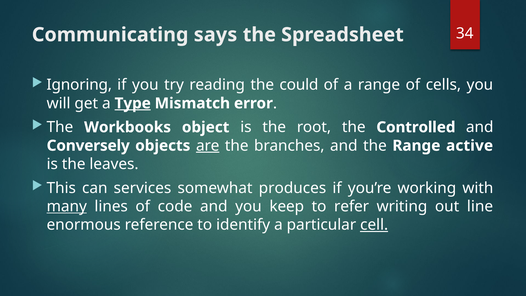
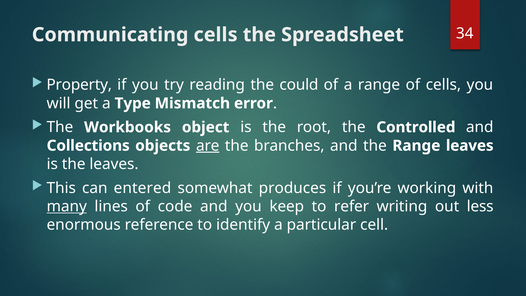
Communicating says: says -> cells (216, 35)
Ignoring: Ignoring -> Property (79, 85)
Type underline: present -> none (133, 103)
Conversely: Conversely -> Collections (88, 146)
Range active: active -> leaves (470, 146)
services: services -> entered (142, 188)
line: line -> less (480, 206)
cell underline: present -> none (374, 225)
